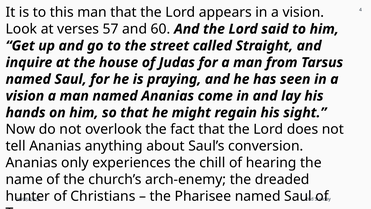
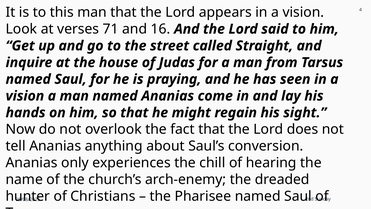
57: 57 -> 71 (111, 29)
60: 60 -> 16 (161, 29)
